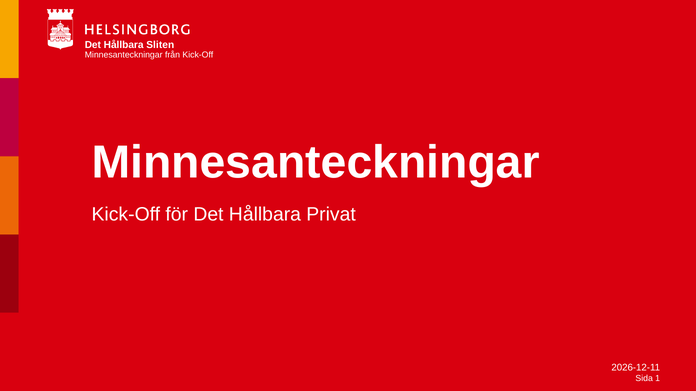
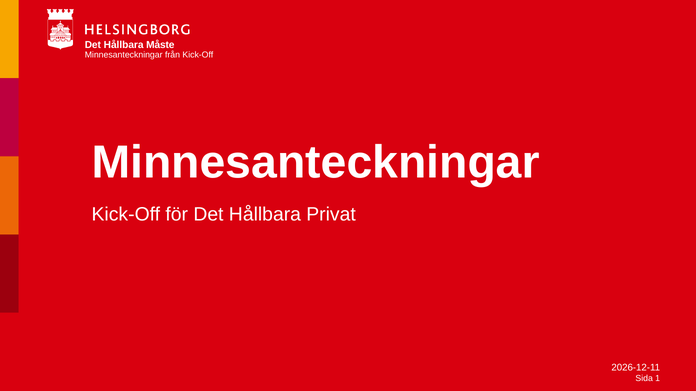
Sliten: Sliten -> Måste (160, 45)
